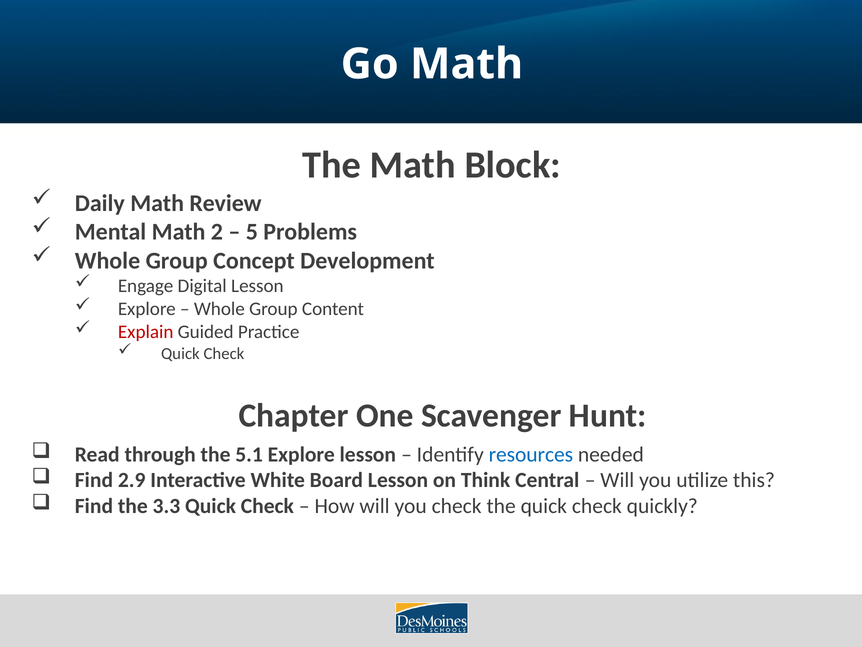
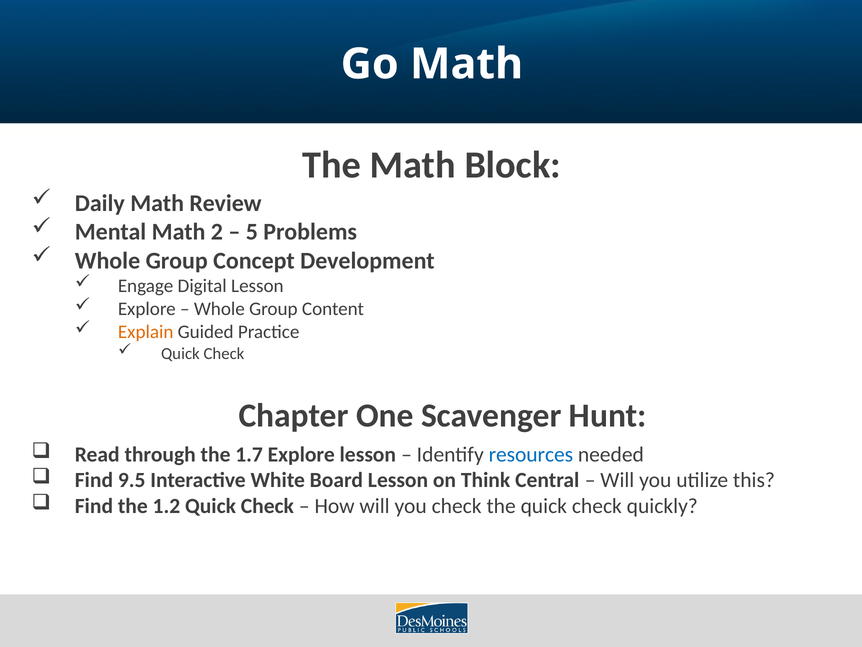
Explain colour: red -> orange (146, 332)
5.1: 5.1 -> 1.7 (249, 454)
2.9: 2.9 -> 9.5 (132, 480)
3.3: 3.3 -> 1.2 (166, 506)
